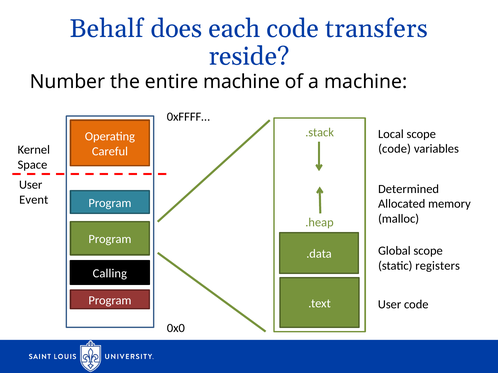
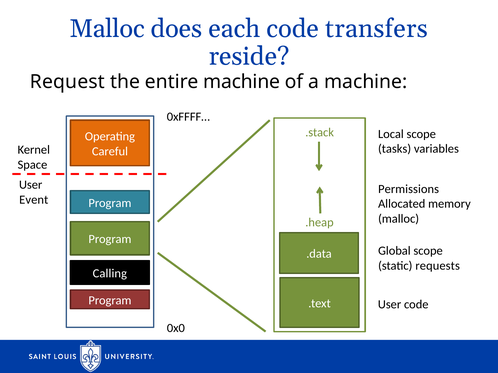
Behalf: Behalf -> Malloc (107, 29)
Number: Number -> Request (67, 82)
code: code -> tasks (395, 149)
Determined: Determined -> Permissions (409, 189)
registers: registers -> requests (438, 266)
